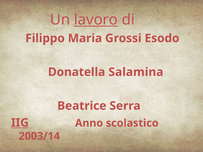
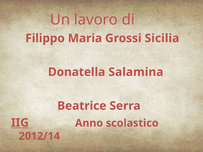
lavoro underline: present -> none (96, 20)
Esodo: Esodo -> Sicilia (162, 38)
2003/14: 2003/14 -> 2012/14 (39, 136)
